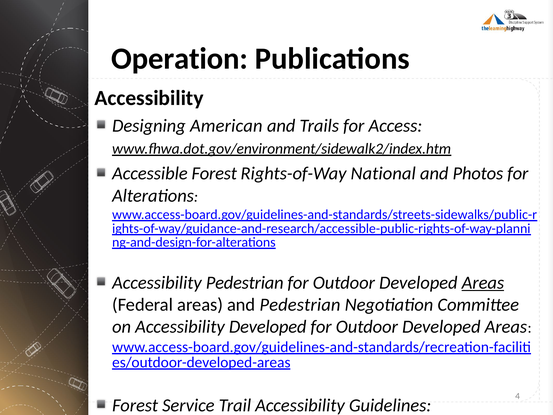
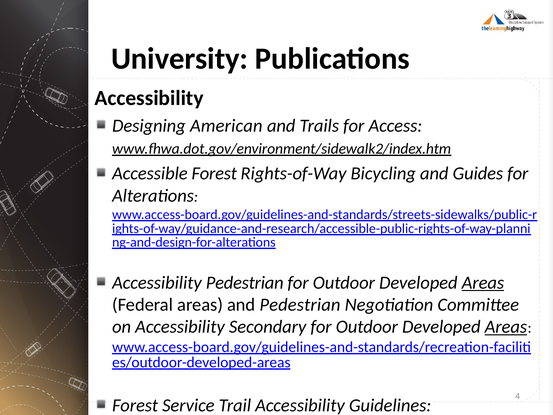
Operation: Operation -> University (180, 59)
National: National -> Bicycling (383, 173)
Photos: Photos -> Guides (478, 173)
Accessibility Developed: Developed -> Secondary (268, 327)
Areas underline: none -> present (506, 327)
